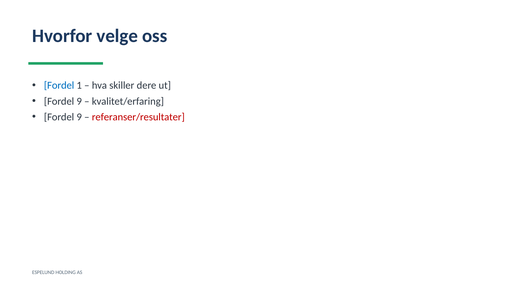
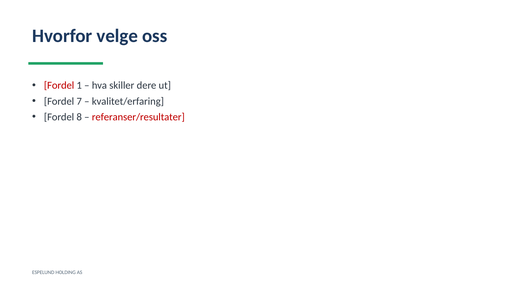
Fordel colour: blue -> red (59, 86)
9: 9 -> 7 (79, 101)
9: 9 -> 8 (79, 117)
